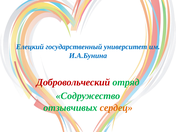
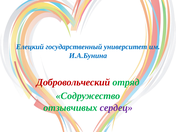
сердец colour: orange -> purple (116, 108)
